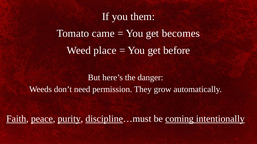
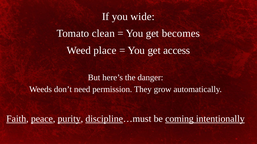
them: them -> wide (143, 17)
came: came -> clean (103, 34)
before: before -> access (177, 51)
